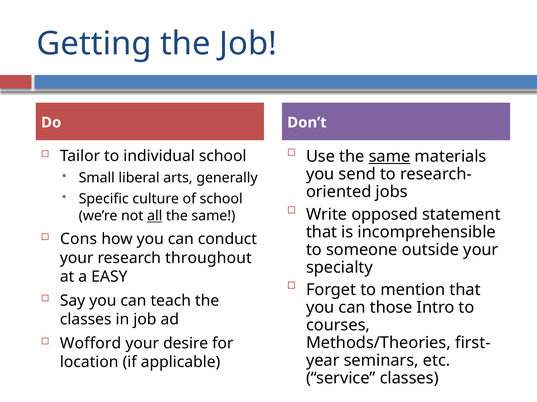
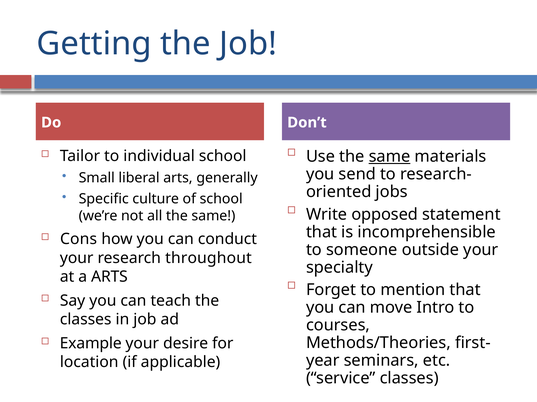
all underline: present -> none (155, 216)
a EASY: EASY -> ARTS (109, 277)
those: those -> move (391, 308)
Wofford: Wofford -> Example (91, 344)
